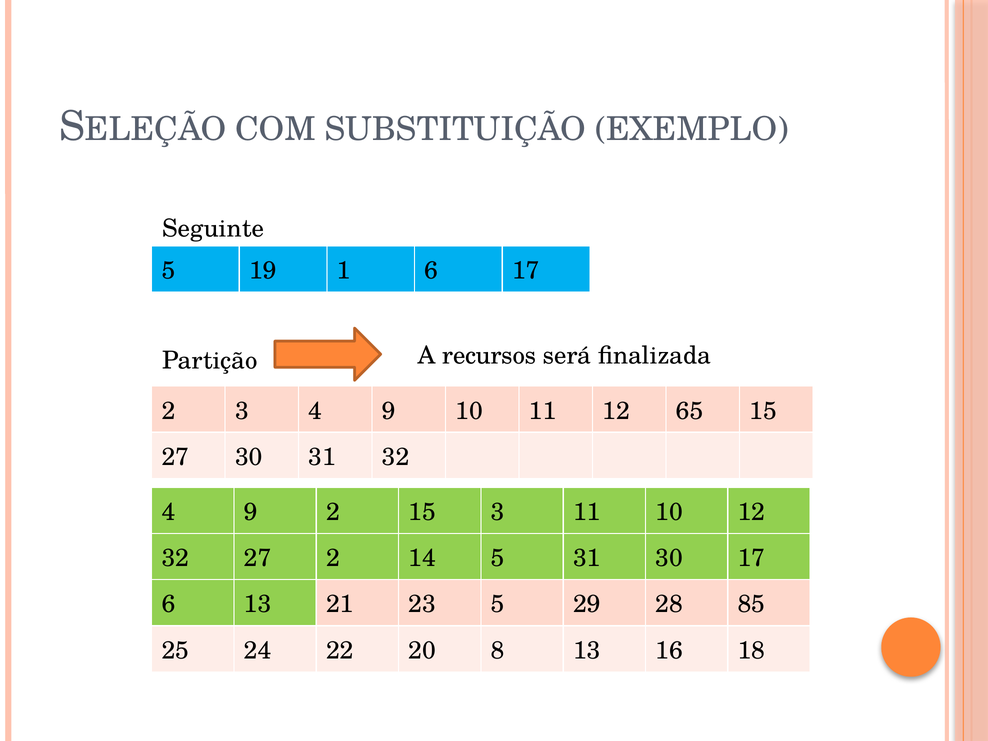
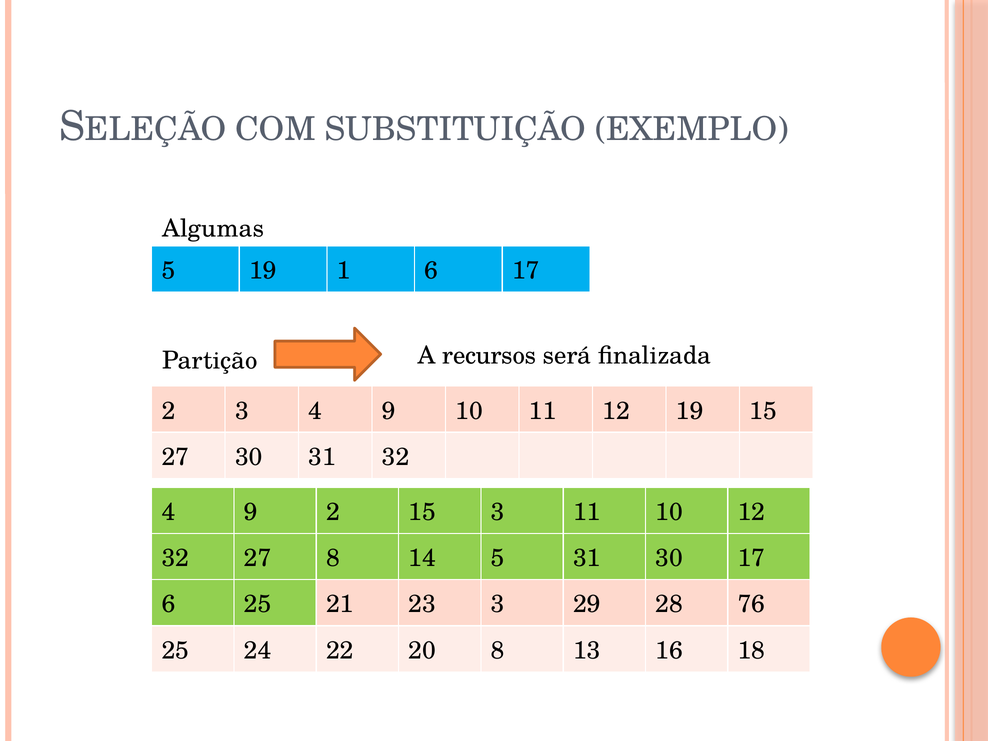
Seguinte: Seguinte -> Algumas (213, 229)
12 65: 65 -> 19 (690, 411)
27 2: 2 -> 8 (333, 558)
6 13: 13 -> 25 (258, 604)
23 5: 5 -> 3 (498, 604)
85: 85 -> 76 (751, 604)
